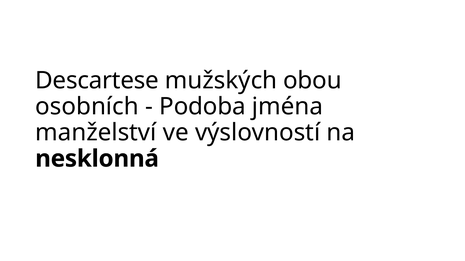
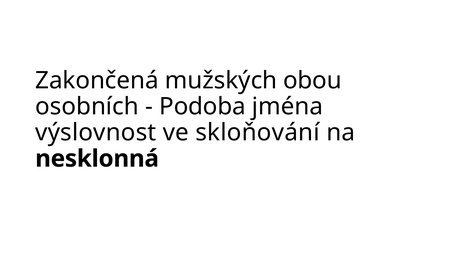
Descartese: Descartese -> Zakončená (97, 81)
manželství: manželství -> výslovnost (96, 133)
výslovností: výslovností -> skloňování (258, 133)
